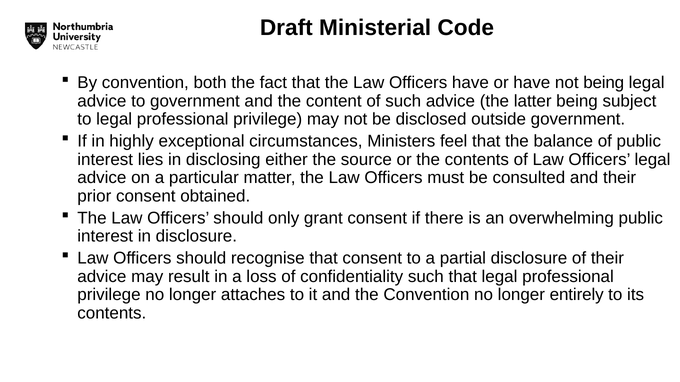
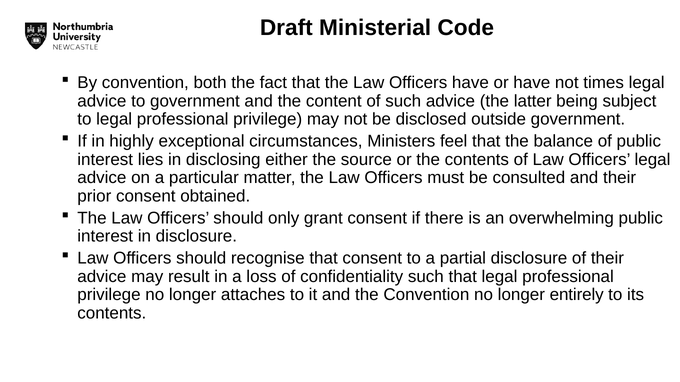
not being: being -> times (604, 83)
